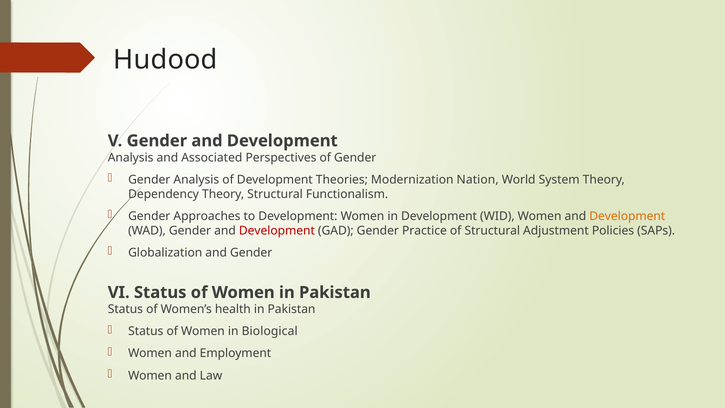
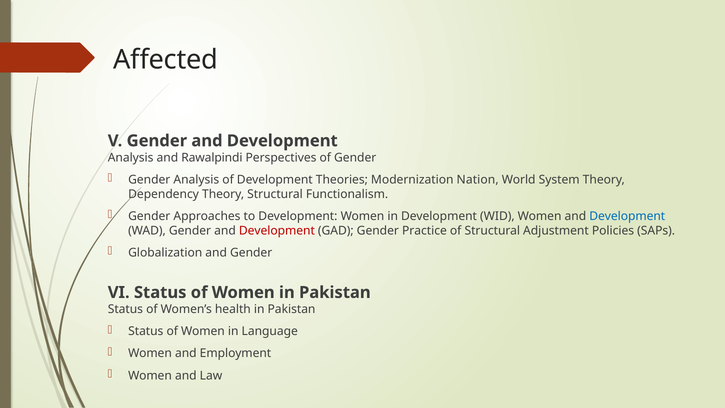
Hudood: Hudood -> Affected (166, 60)
Associated: Associated -> Rawalpindi (212, 158)
Development colour: orange -> blue (627, 216)
Biological: Biological -> Language (270, 331)
